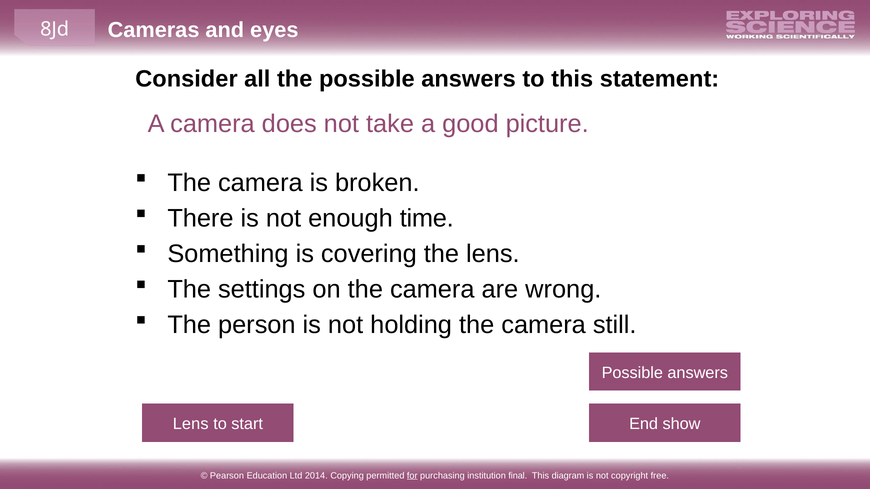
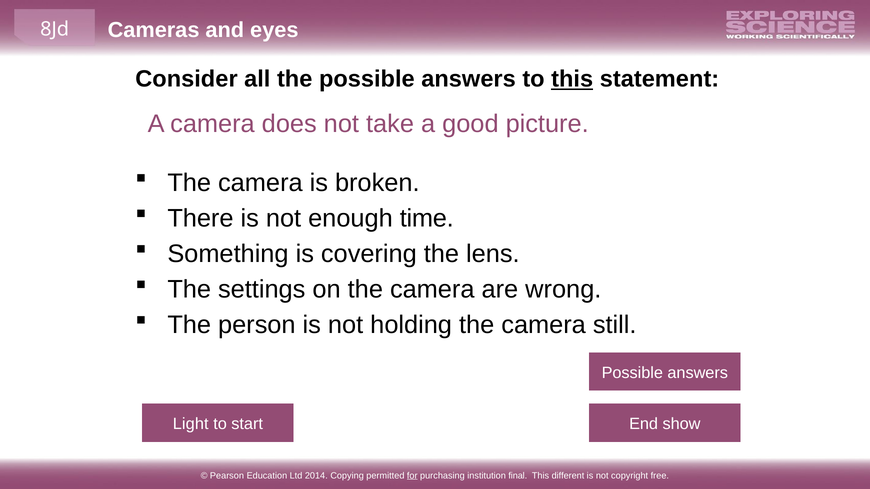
this underline: none -> present (572, 79)
Lens: Lens -> Light (191, 424)
diagram: diagram -> different (568, 476)
